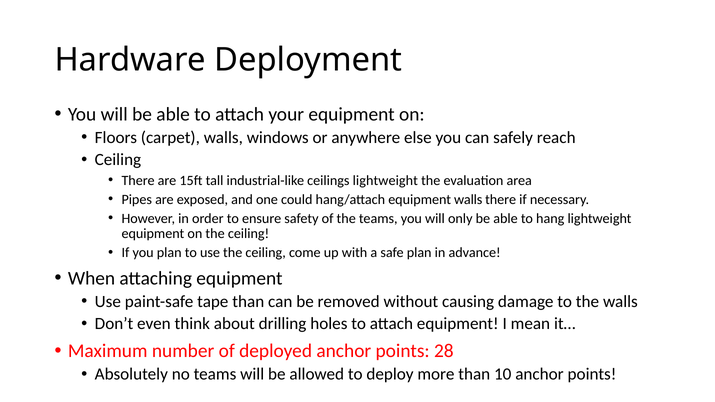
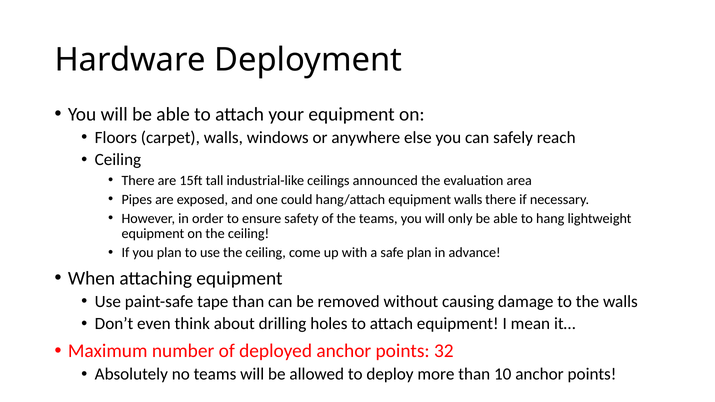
ceilings lightweight: lightweight -> announced (385, 180)
28: 28 -> 32 (444, 351)
